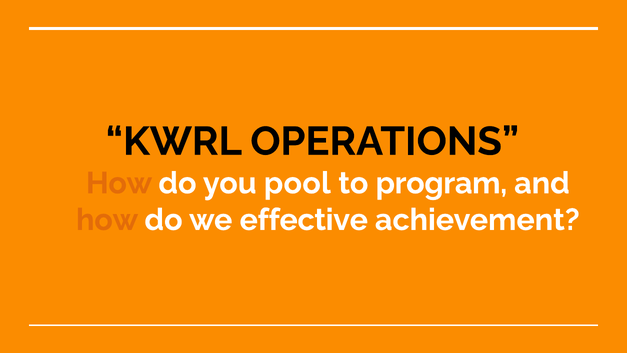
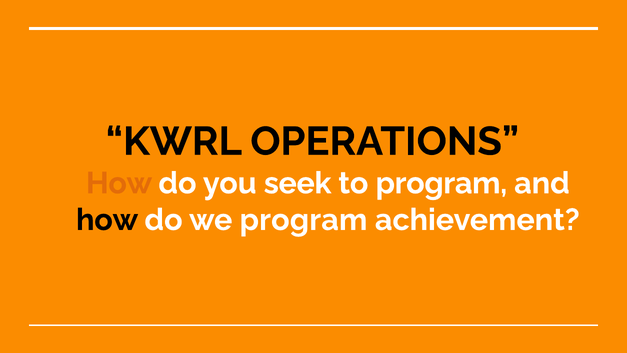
pool: pool -> seek (298, 183)
how colour: orange -> black (107, 220)
we effective: effective -> program (304, 220)
